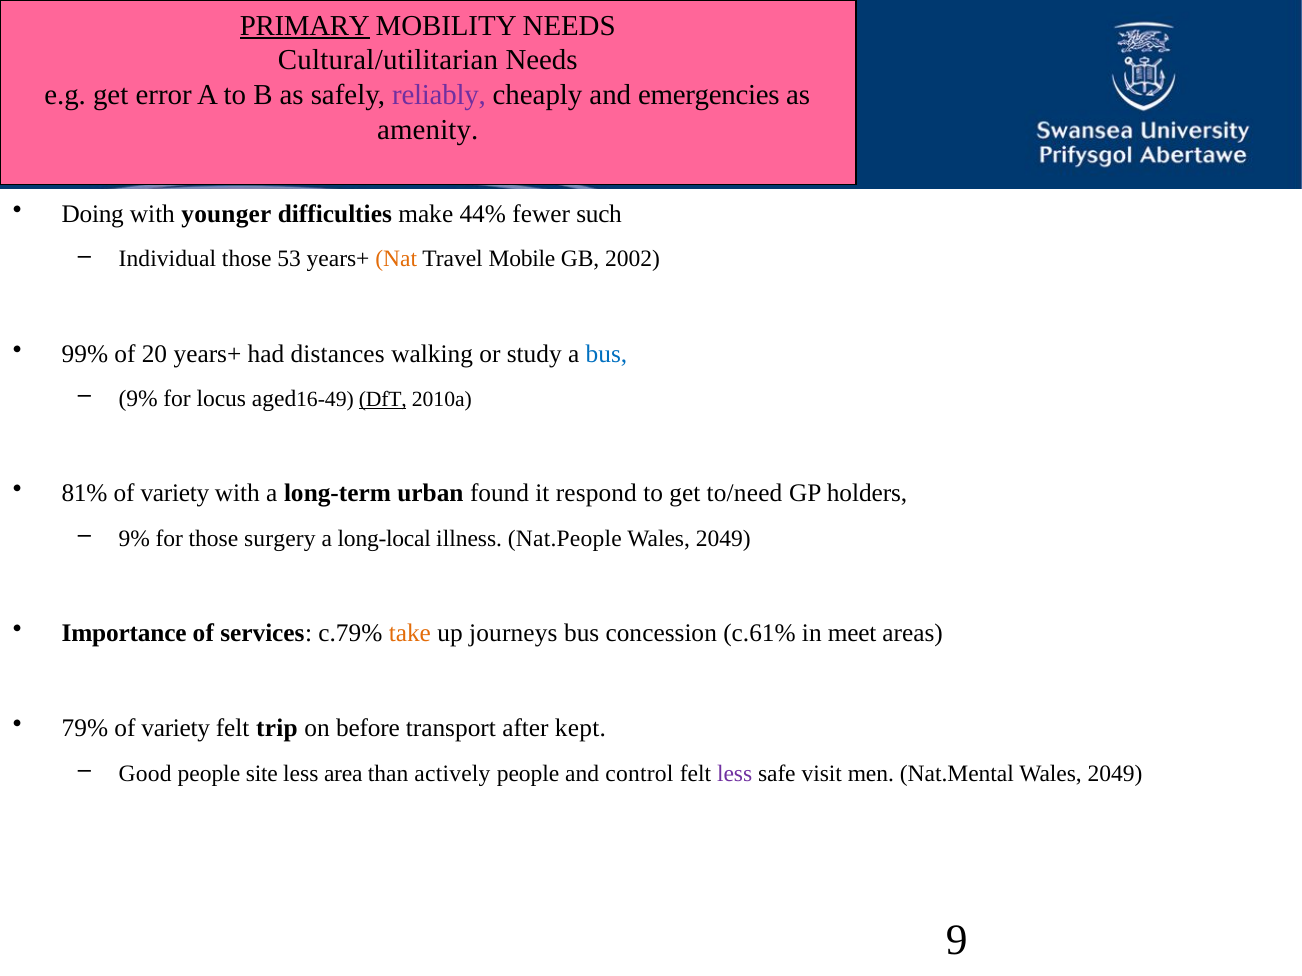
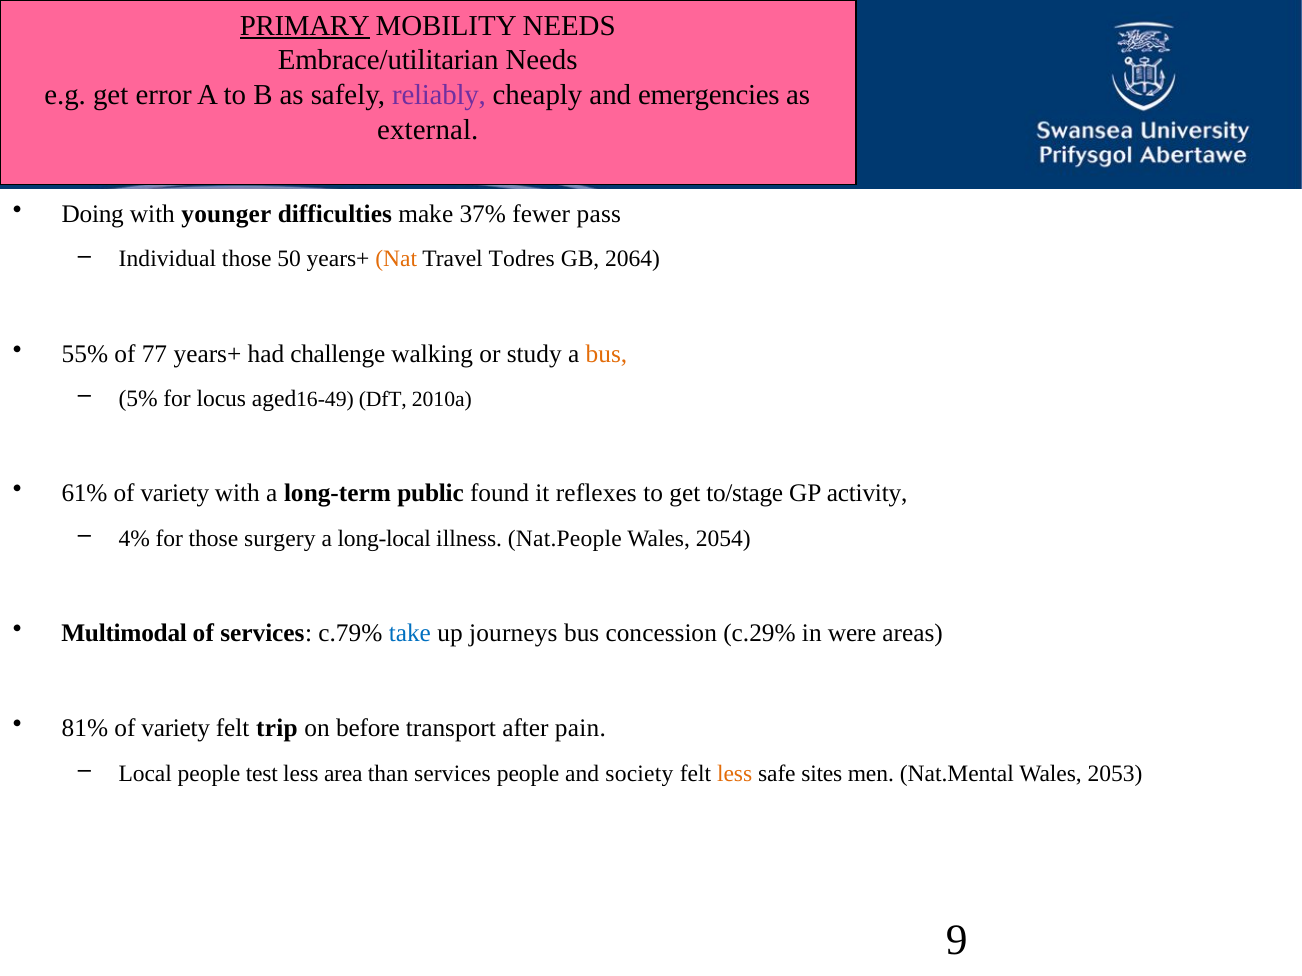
Cultural/utilitarian: Cultural/utilitarian -> Embrace/utilitarian (388, 60)
amenity: amenity -> external (428, 130)
44%: 44% -> 37% (483, 214)
such: such -> pass (599, 214)
53: 53 -> 50 (289, 259)
Mobile: Mobile -> Todres (522, 259)
2002: 2002 -> 2064 (633, 259)
99%: 99% -> 55% (85, 354)
20: 20 -> 77 (155, 354)
distances: distances -> challenge (338, 354)
bus colour: blue -> orange (606, 354)
9%: 9% -> 5% (138, 399)
DfT underline: present -> none (383, 400)
81%: 81% -> 61% (84, 494)
urban: urban -> public (431, 494)
respond: respond -> reflexes (596, 494)
to/need: to/need -> to/stage (745, 494)
holders: holders -> activity (867, 494)
9%: 9% -> 4% (134, 539)
2049: 2049 -> 2054 (723, 539)
Importance: Importance -> Multimodal (124, 633)
take colour: orange -> blue (410, 633)
c.61%: c.61% -> c.29% (760, 633)
meet: meet -> were (852, 633)
79%: 79% -> 81% (85, 729)
kept: kept -> pain (580, 729)
Good: Good -> Local (145, 774)
site: site -> test (262, 774)
than actively: actively -> services (452, 774)
control: control -> society (639, 774)
less colour: purple -> orange (735, 774)
visit: visit -> sites (822, 774)
2049: 2049 -> 2053 (1115, 774)
